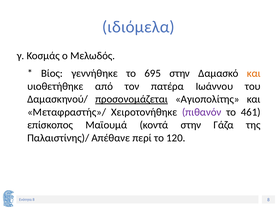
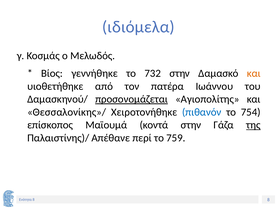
695: 695 -> 732 (153, 73)
Μεταφραστής»/: Μεταφραστής»/ -> Θεσσαλονίκης»/ (67, 112)
πιθανόν colour: purple -> blue (202, 112)
461: 461 -> 754 (251, 112)
της underline: none -> present (253, 125)
120: 120 -> 759 (176, 138)
